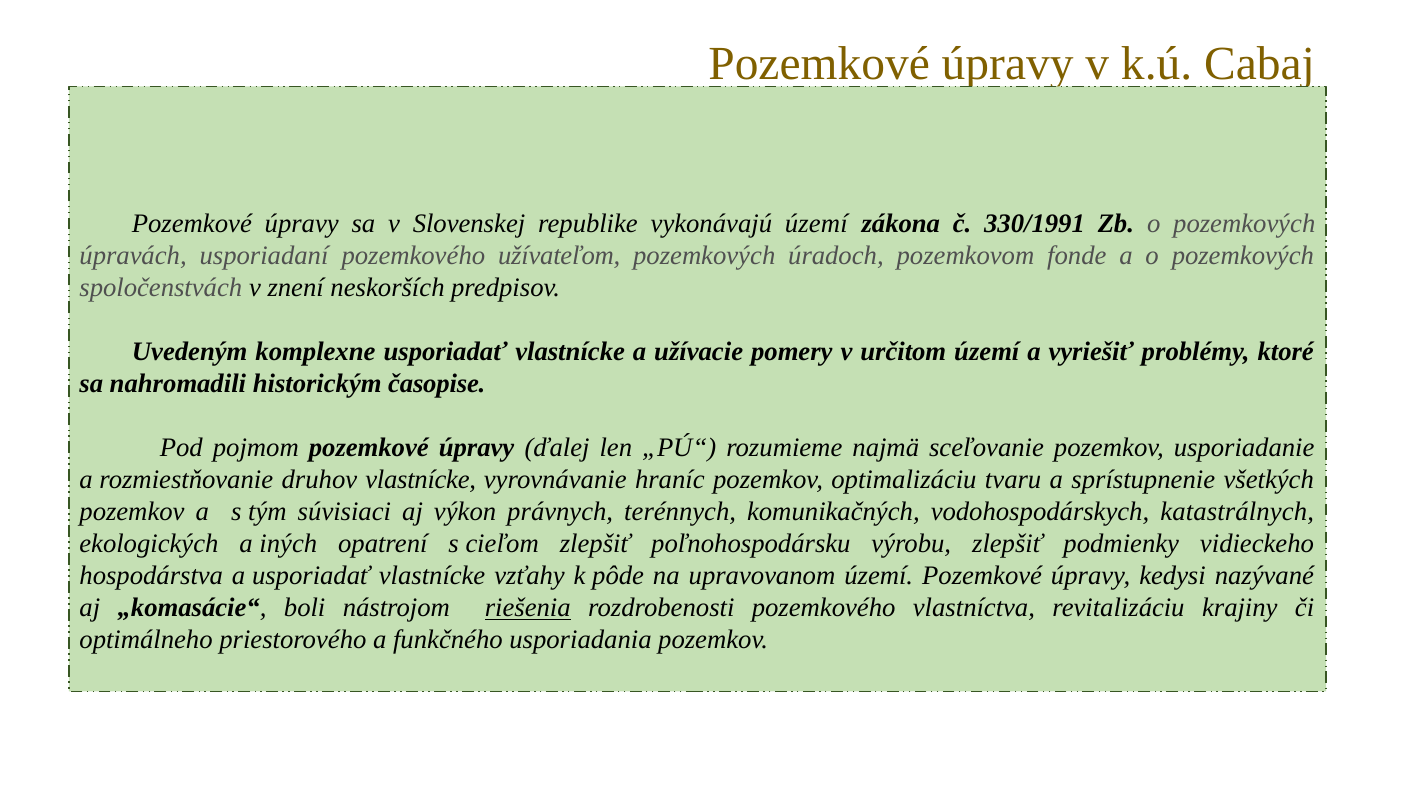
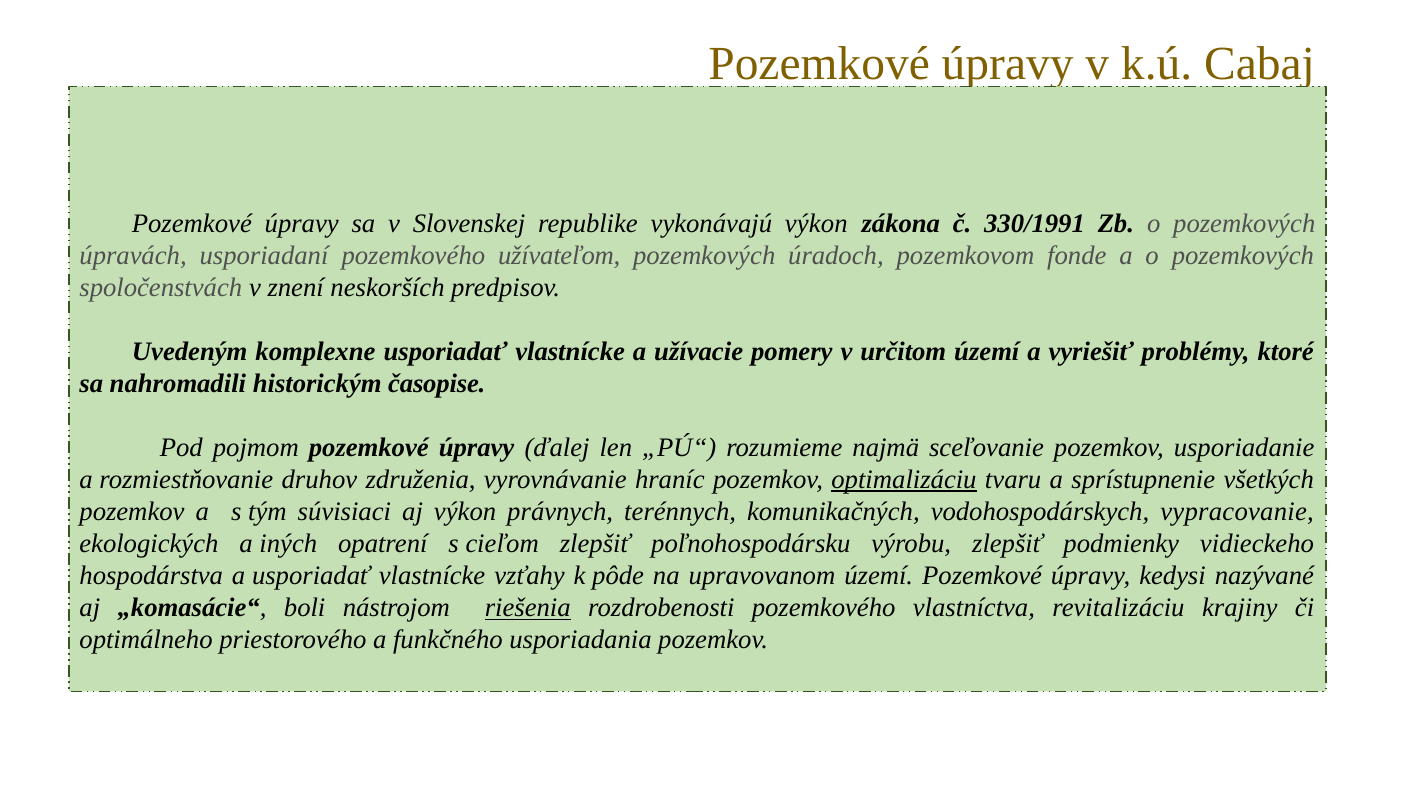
vykonávajú území: území -> výkon (816, 223)
druhov vlastnícke: vlastnícke -> združenia (421, 480)
optimalizáciu underline: none -> present (904, 480)
katastrálnych: katastrálnych -> vypracovanie (1237, 512)
